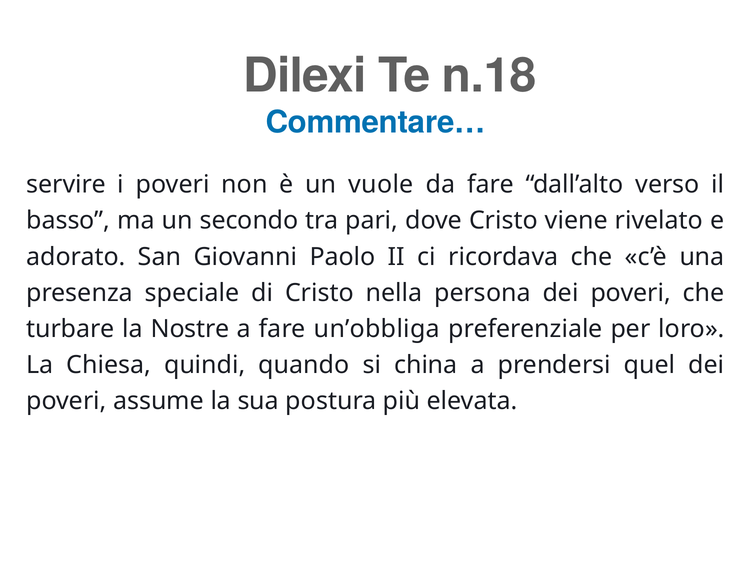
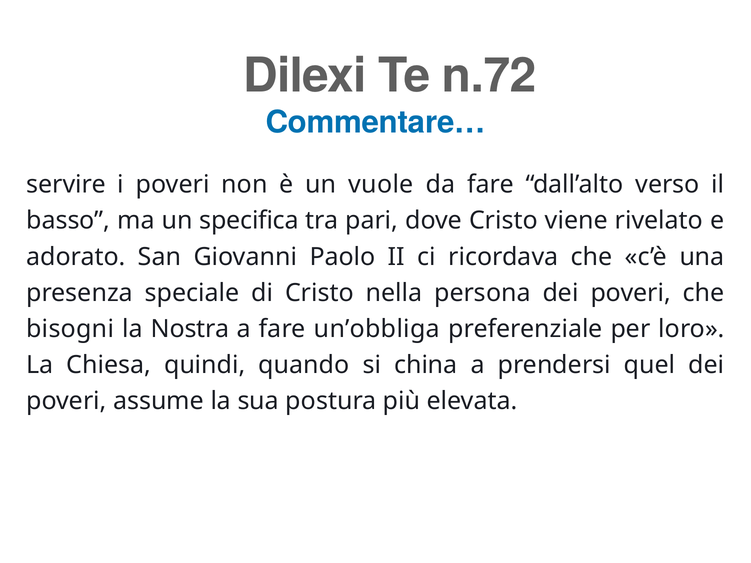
n.18: n.18 -> n.72 (489, 76)
secondo: secondo -> specifica (249, 221)
turbare: turbare -> bisogni (70, 329)
Nostre: Nostre -> Nostra (190, 329)
